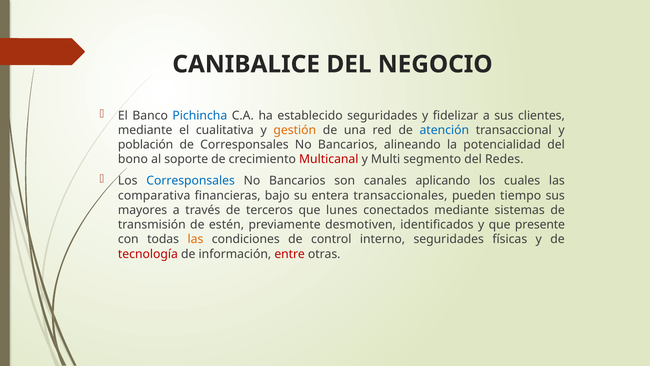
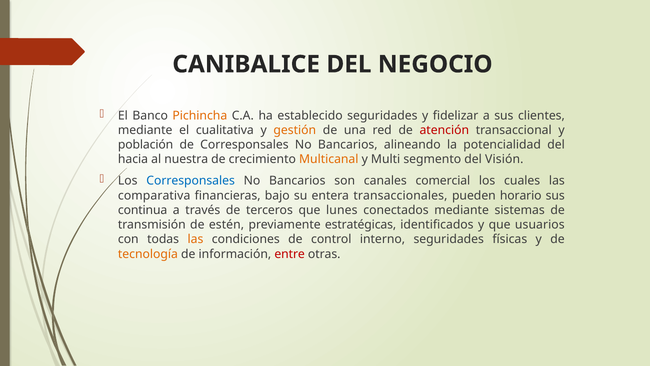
Pichincha colour: blue -> orange (200, 115)
atención colour: blue -> red (444, 130)
bono: bono -> hacia (133, 159)
soporte: soporte -> nuestra (186, 159)
Multicanal colour: red -> orange (329, 159)
Redes: Redes -> Visión (504, 159)
aplicando: aplicando -> comercial (443, 181)
tiempo: tiempo -> horario (521, 195)
mayores: mayores -> continua (143, 210)
desmotiven: desmotiven -> estratégicas (361, 225)
presente: presente -> usuarios (540, 225)
tecnología colour: red -> orange (148, 254)
